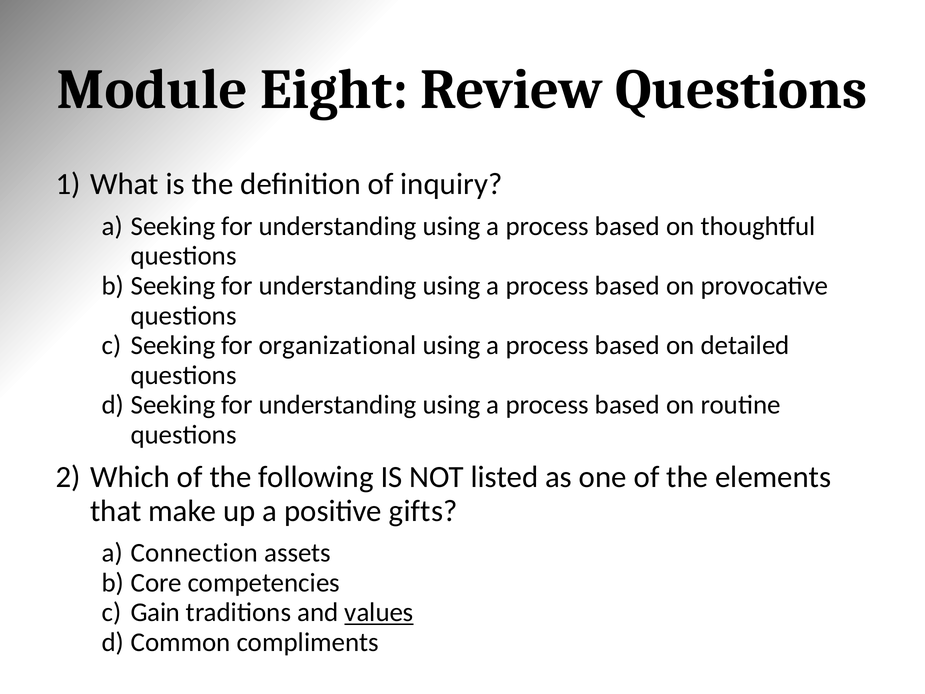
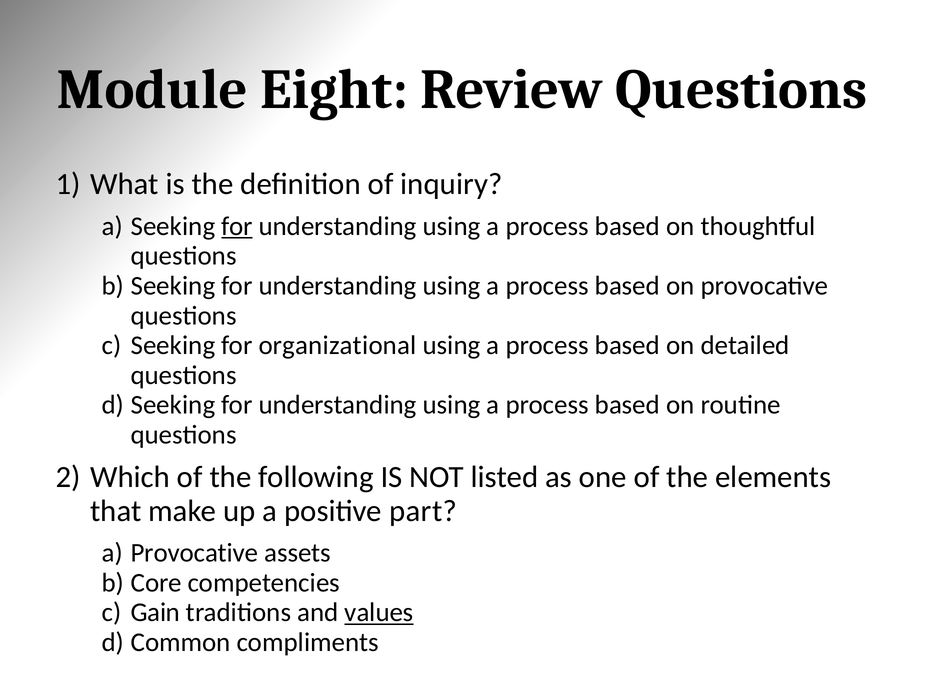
for underline: none -> present (237, 226)
gifts: gifts -> part (423, 511)
a Connection: Connection -> Provocative (194, 553)
